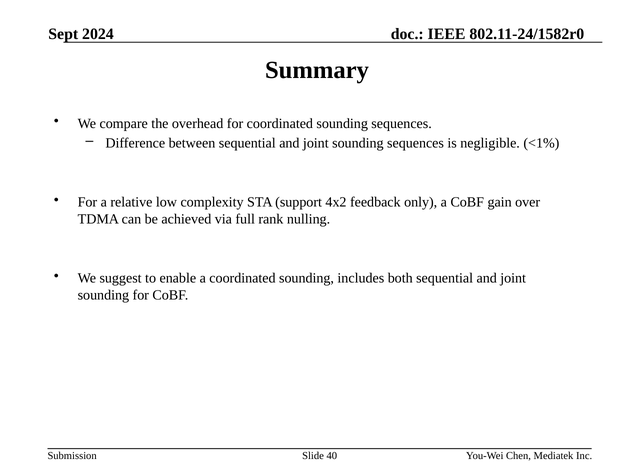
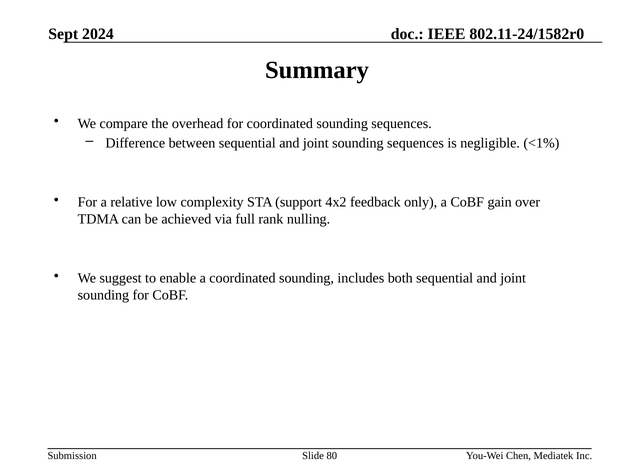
40: 40 -> 80 (332, 456)
